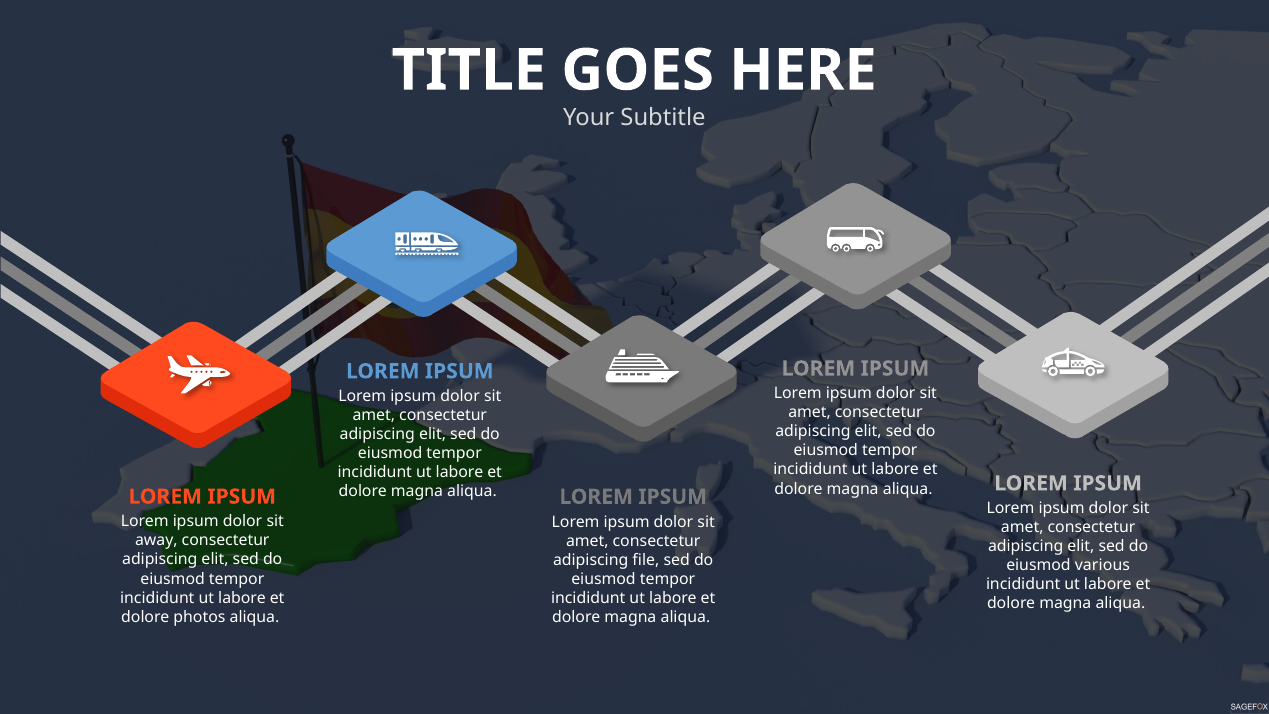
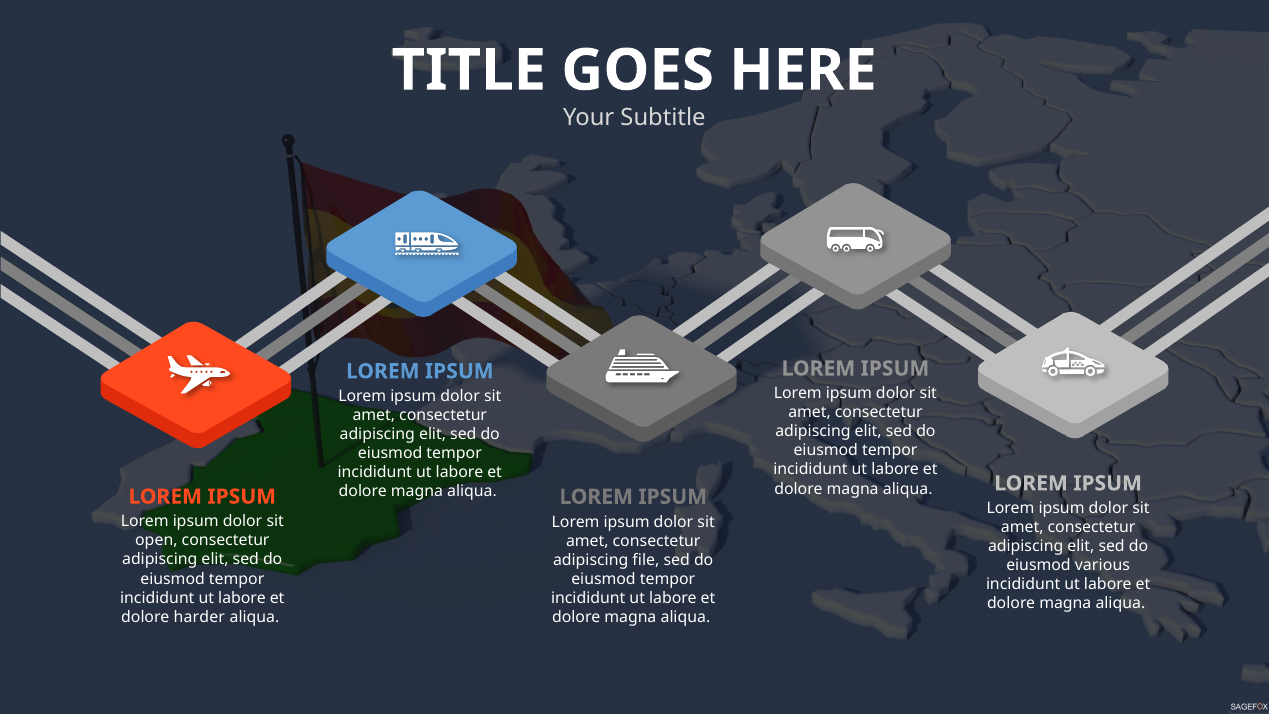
away: away -> open (156, 541)
photos: photos -> harder (199, 617)
